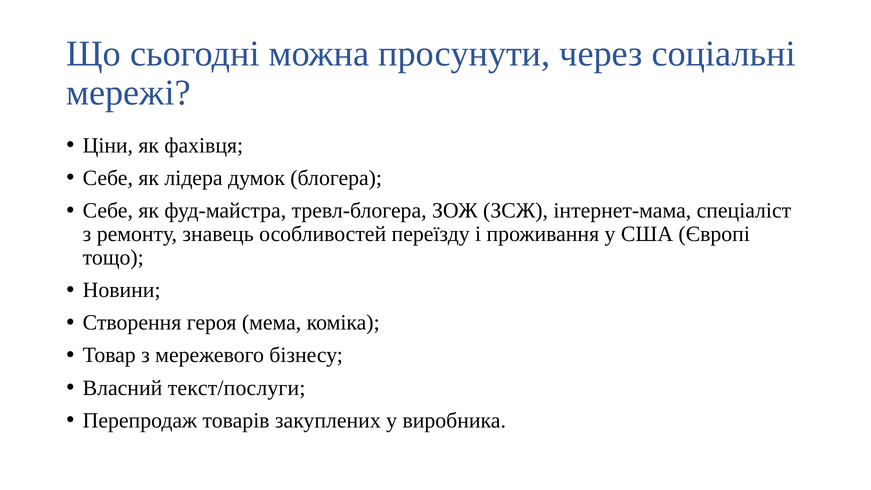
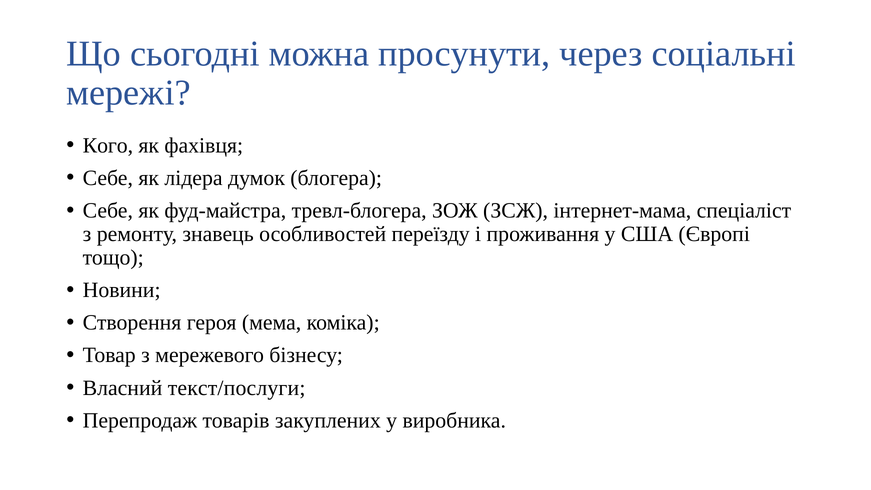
Ціни: Ціни -> Кого (108, 145)
